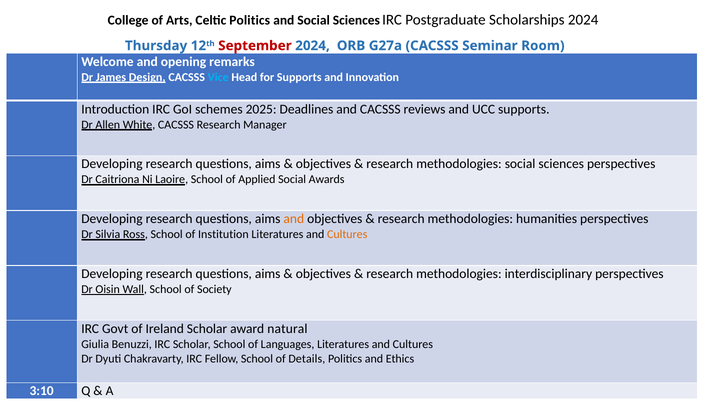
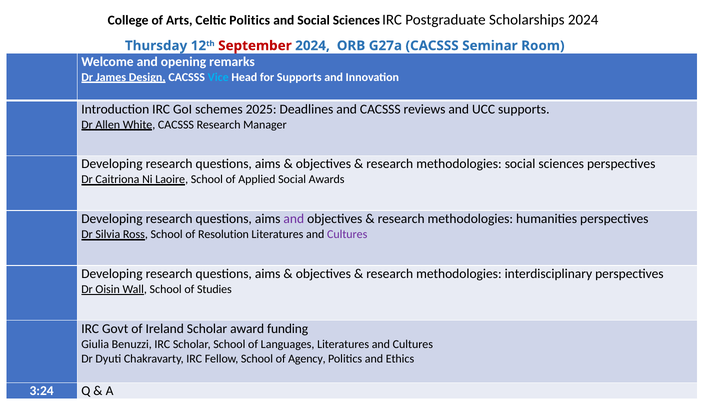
and colour: orange -> purple (294, 219)
Institution: Institution -> Resolution (223, 235)
Cultures colour: orange -> purple (347, 235)
Society: Society -> Studies (214, 290)
natural: natural -> funding (288, 329)
Details: Details -> Agency (307, 359)
3:10: 3:10 -> 3:24 (42, 391)
